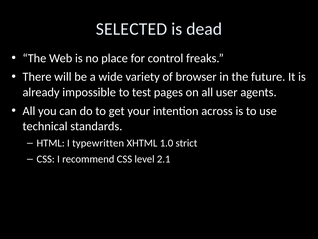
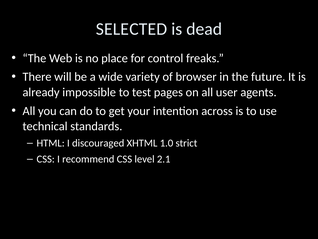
typewritten: typewritten -> discouraged (98, 143)
